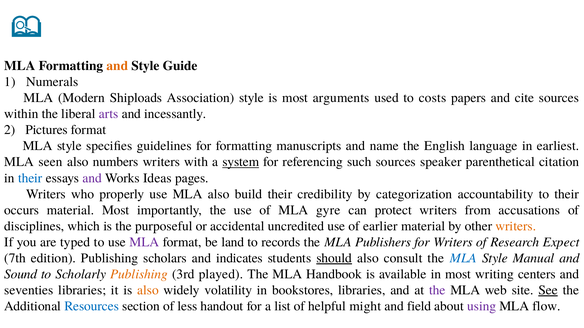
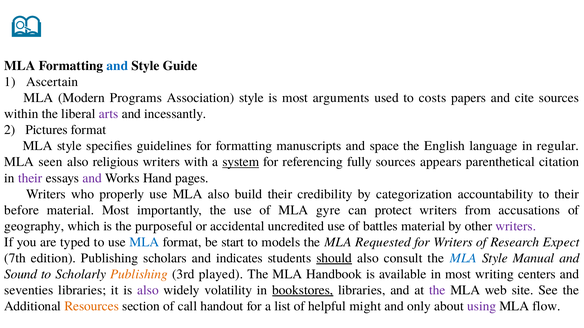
and colour: orange -> blue (117, 66)
Numerals: Numerals -> Ascertain (52, 82)
Shiploads: Shiploads -> Programs (136, 98)
name: name -> space (384, 146)
earliest: earliest -> regular (558, 146)
numbers: numbers -> religious (116, 162)
such: such -> fully (359, 162)
speaker: speaker -> appears (441, 162)
their colour: blue -> purple (30, 178)
Ideas: Ideas -> Hand (157, 178)
occurs: occurs -> before (22, 210)
disciplines: disciplines -> geography (34, 226)
earlier: earlier -> battles (380, 226)
writers colour: orange -> purple (516, 226)
MLA colour: purple -> blue (144, 242)
land: land -> start (233, 242)
records: records -> models (281, 242)
Publishers: Publishers -> Requested (383, 242)
also colour: orange -> purple (148, 291)
bookstores underline: none -> present (303, 291)
See underline: present -> none (548, 291)
Resources colour: blue -> orange (92, 307)
less: less -> call (187, 307)
field: field -> only (419, 307)
